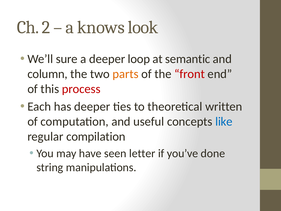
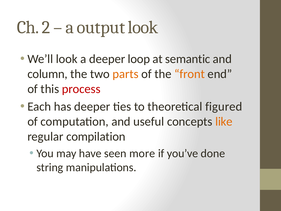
knows: knows -> output (101, 27)
We’ll sure: sure -> look (67, 59)
front colour: red -> orange (190, 74)
written: written -> figured (224, 106)
like colour: blue -> orange (224, 121)
letter: letter -> more (142, 153)
